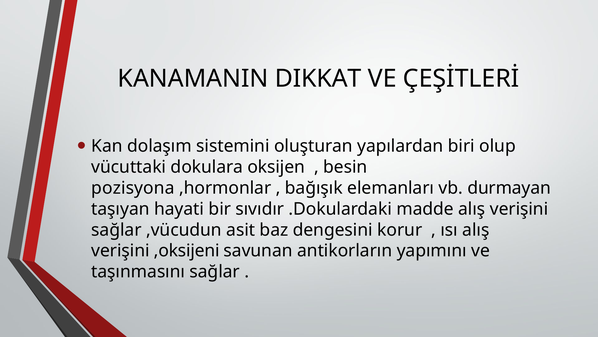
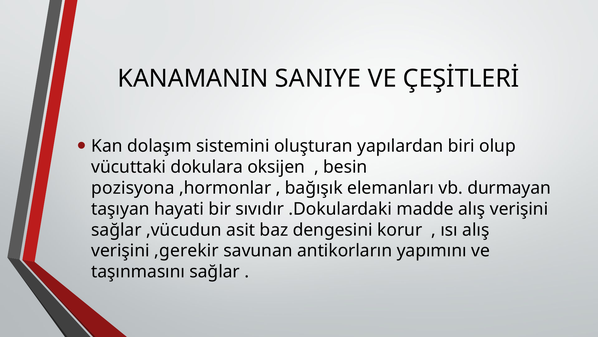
DIKKAT: DIKKAT -> SANIYE (318, 78)
,oksijeni: ,oksijeni -> ,gerekir (187, 250)
